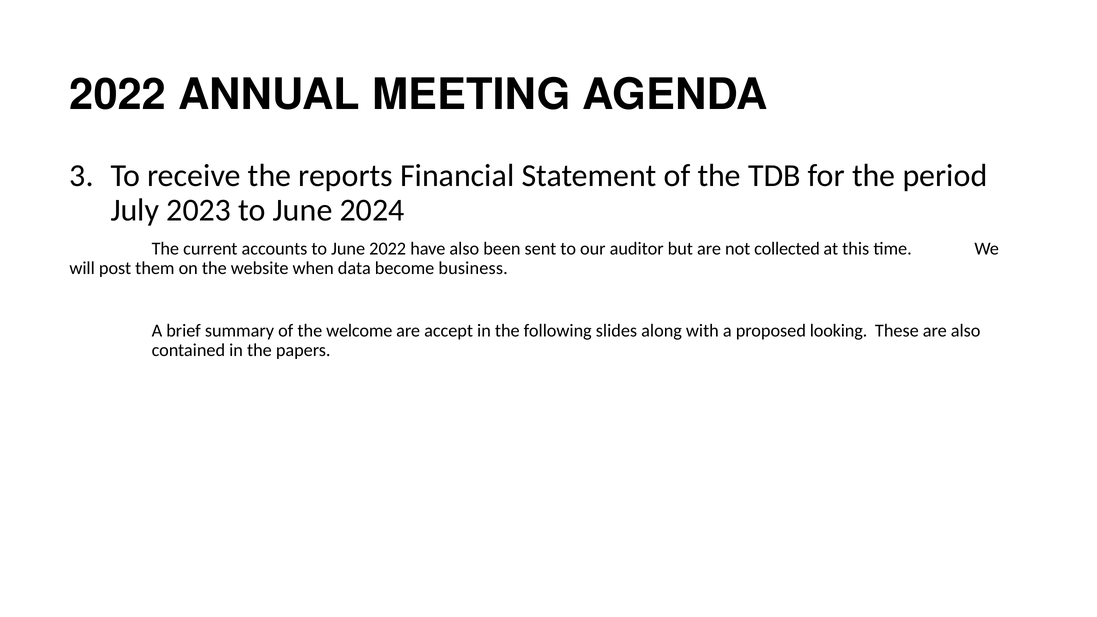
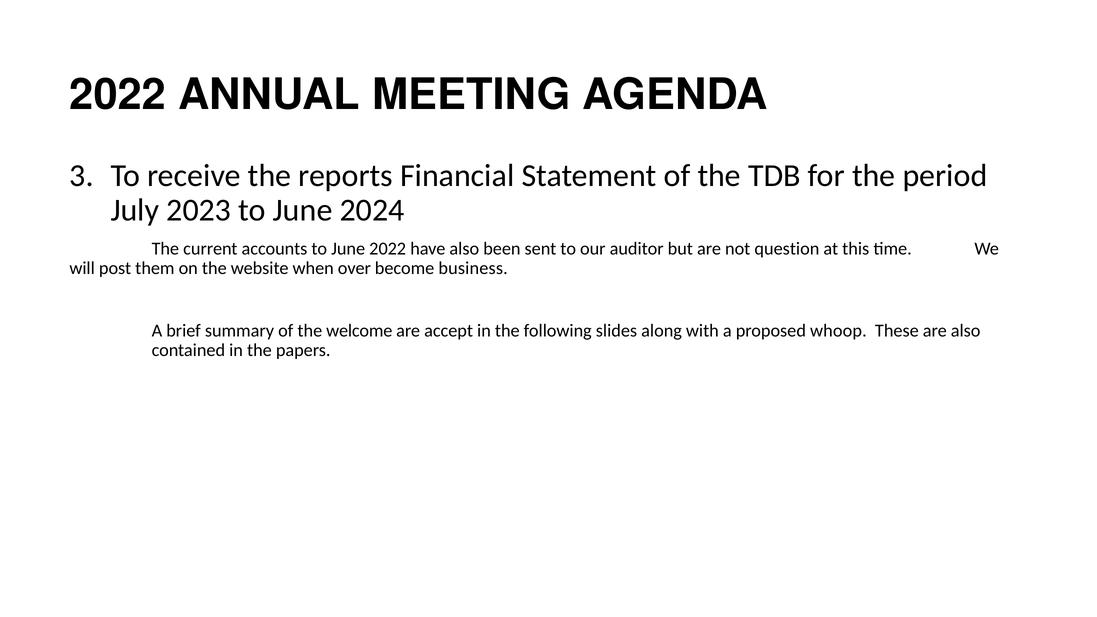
collected: collected -> question (787, 249)
data: data -> over (354, 268)
looking: looking -> whoop (838, 331)
